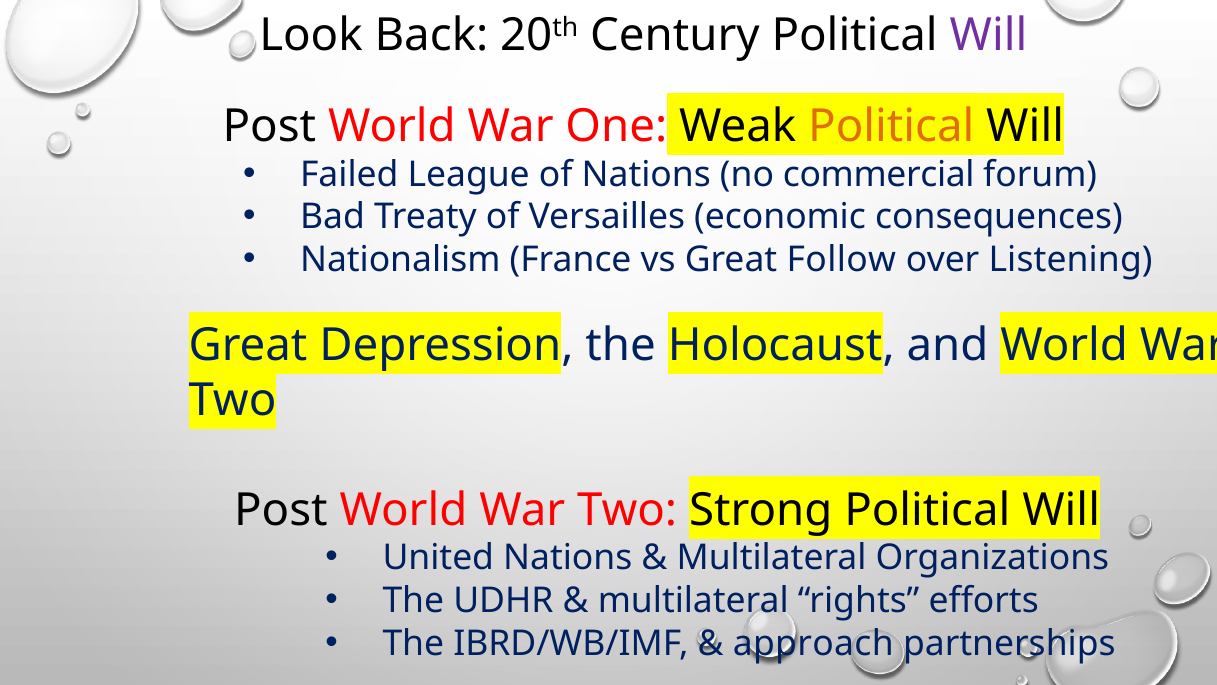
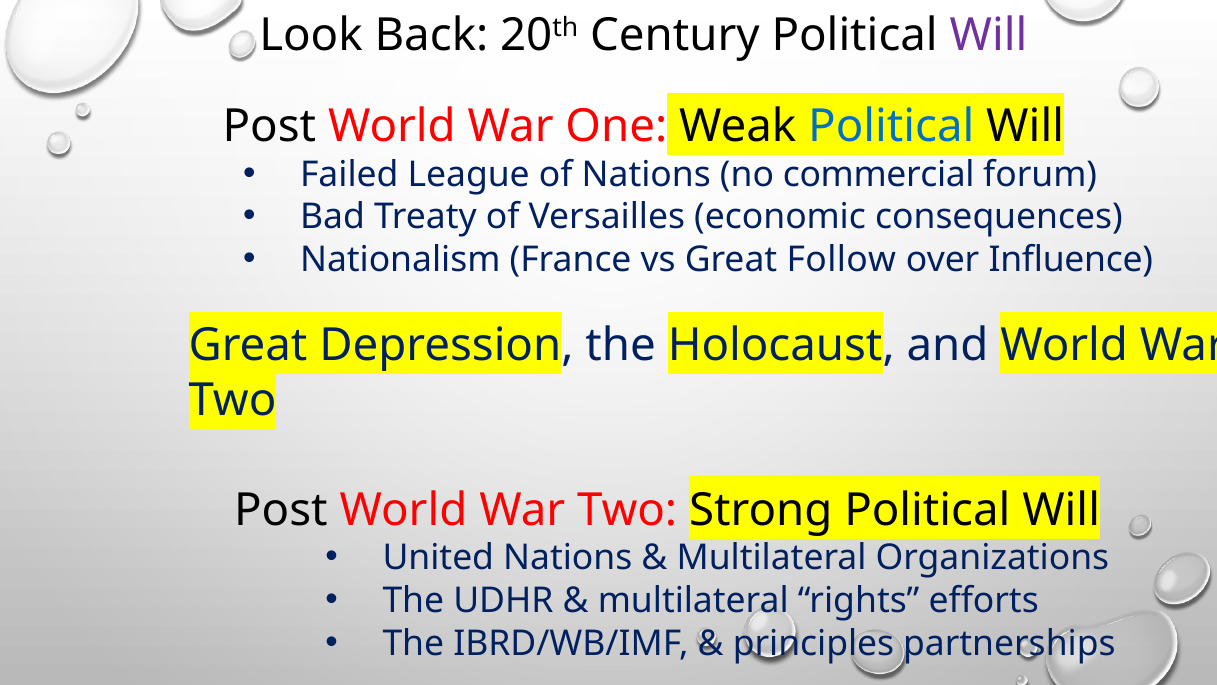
Political colour: orange -> blue (891, 126)
Listening: Listening -> Influence (1071, 260)
approach: approach -> principles (813, 643)
